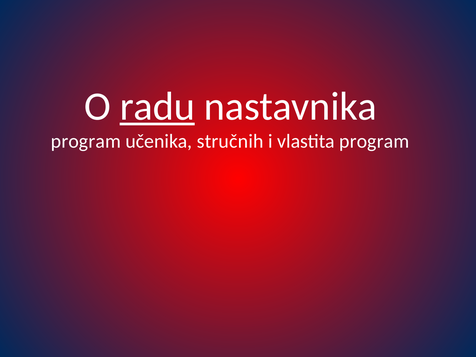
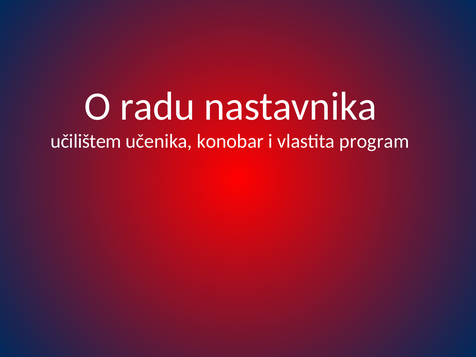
radu underline: present -> none (157, 107)
program: program -> učilištem (86, 141)
stručnih: stručnih -> konobar (230, 141)
